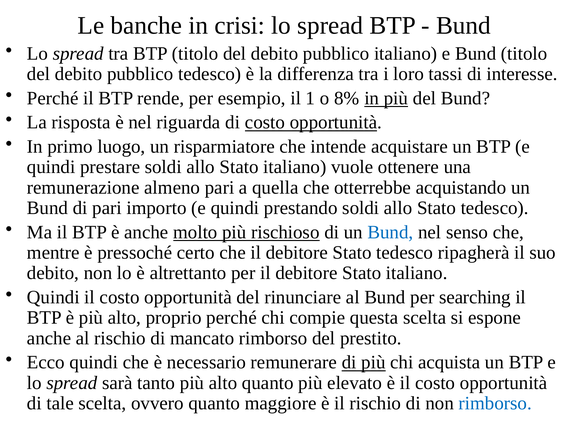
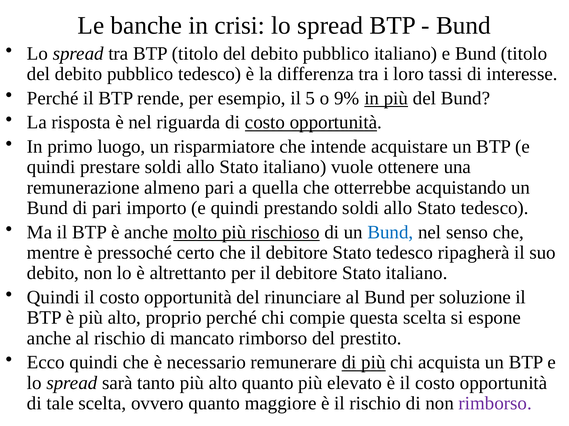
1: 1 -> 5 (310, 98)
8%: 8% -> 9% (347, 98)
searching: searching -> soluzione (475, 298)
rimborso colour: blue -> purple (495, 404)
